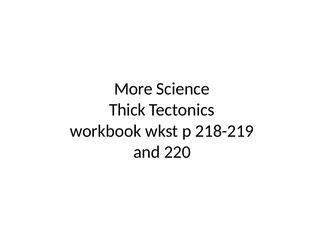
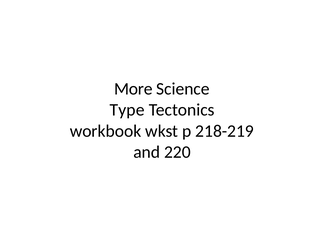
Thick: Thick -> Type (127, 110)
